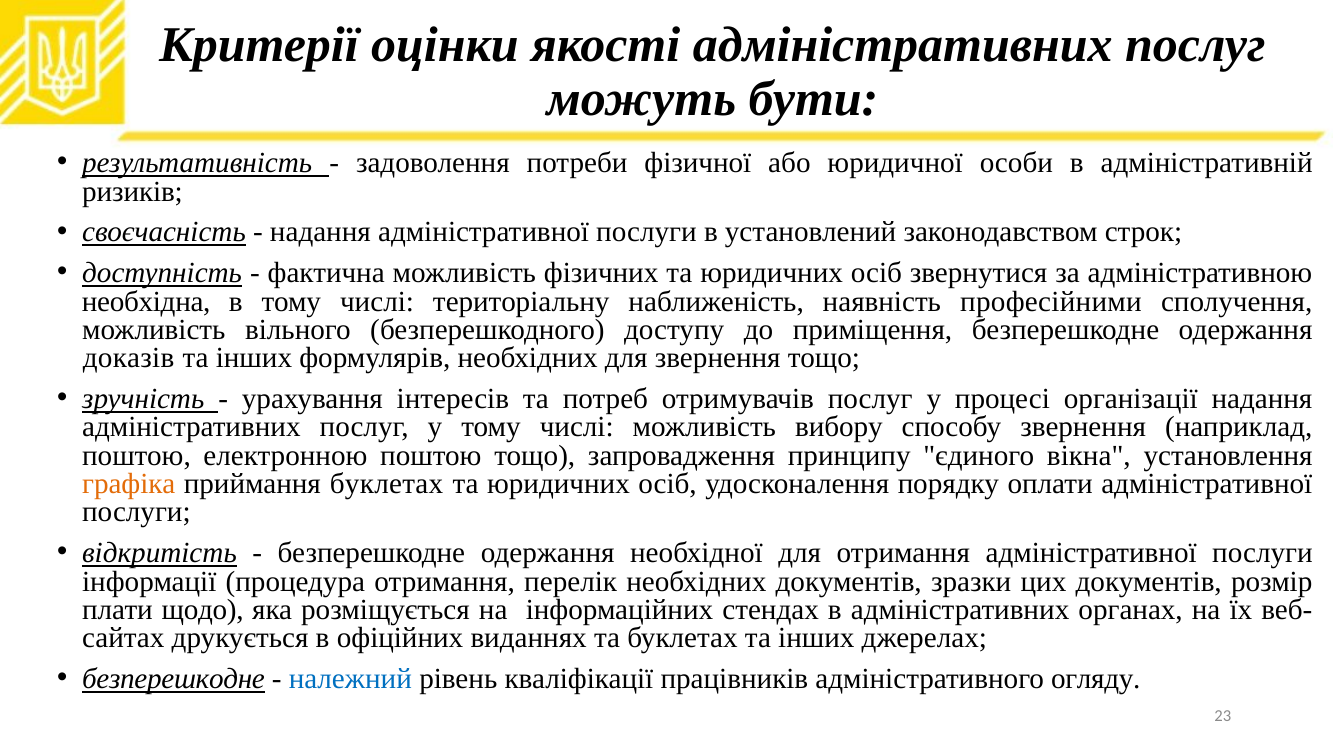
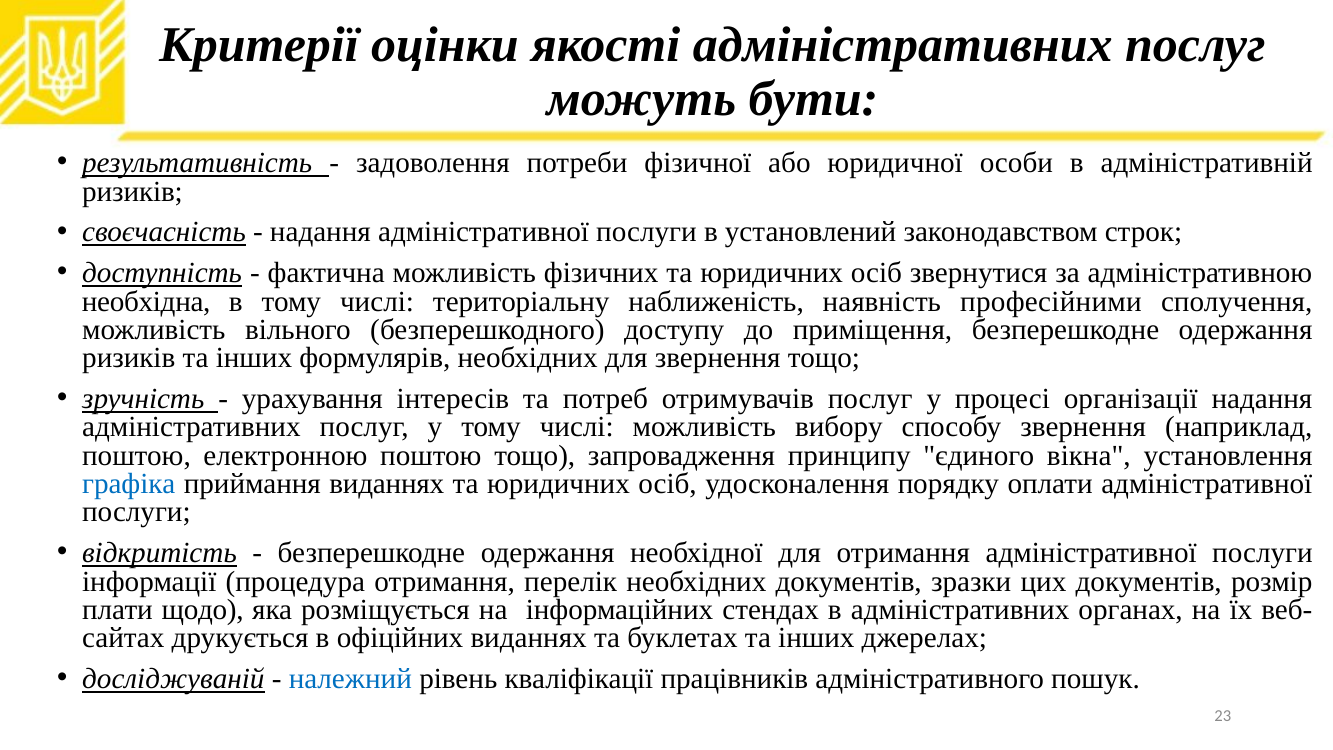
доказів: доказів -> ризиків (129, 358)
графіка colour: orange -> blue (129, 484)
приймання буклетах: буклетах -> виданнях (387, 484)
безперешкодне: безперешкодне -> досліджуваній (173, 679)
огляду: огляду -> пошук (1096, 679)
